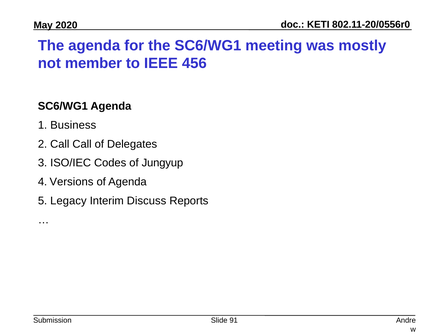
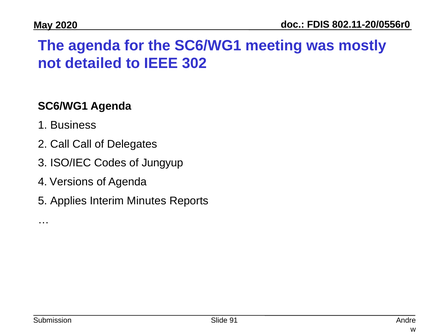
KETI: KETI -> FDIS (318, 24)
member: member -> detailed (93, 63)
456: 456 -> 302 (194, 63)
Legacy: Legacy -> Applies (68, 201)
Discuss: Discuss -> Minutes (147, 201)
